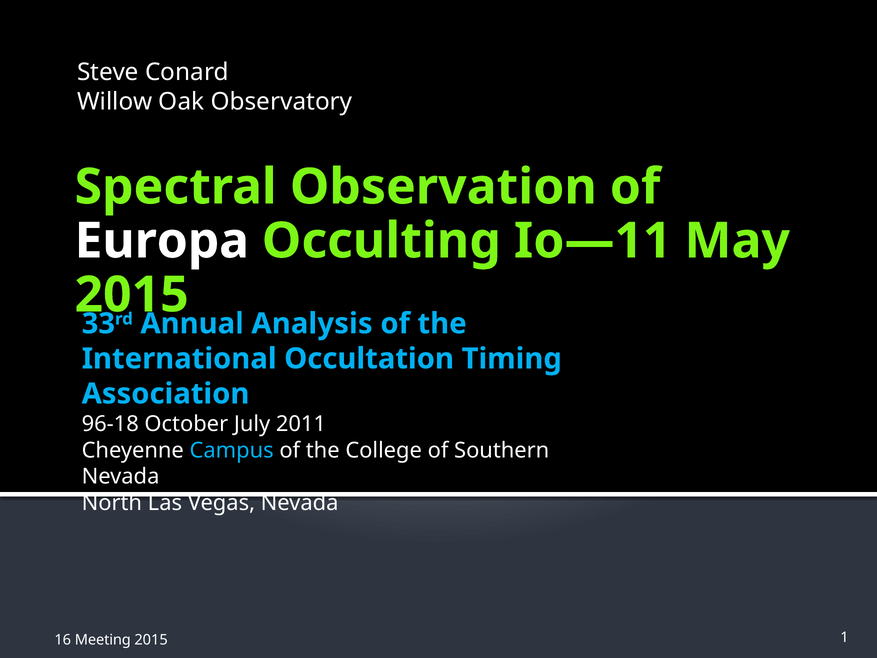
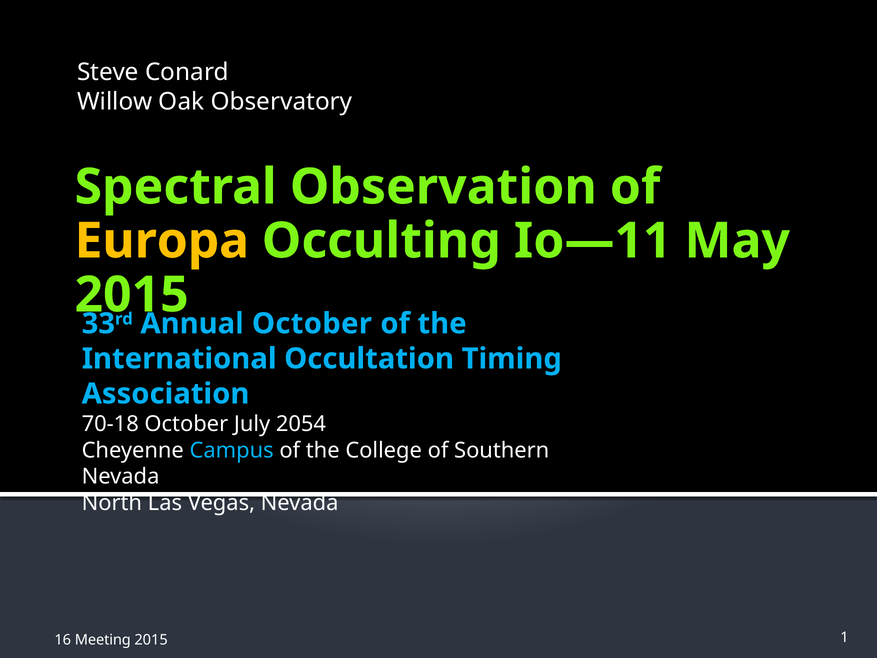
Europa colour: white -> yellow (162, 241)
Annual Analysis: Analysis -> October (312, 324)
96-18: 96-18 -> 70-18 (110, 424)
2011: 2011 -> 2054 (301, 424)
